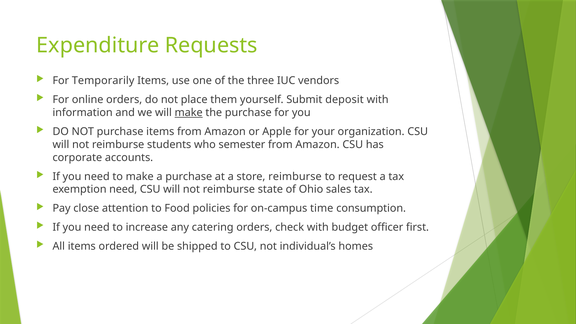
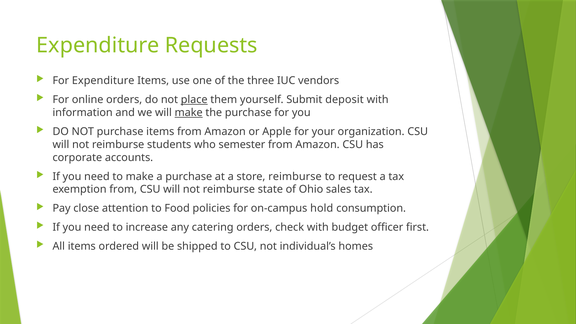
For Temporarily: Temporarily -> Expenditure (103, 81)
place underline: none -> present (194, 100)
exemption need: need -> from (123, 189)
time: time -> hold (322, 208)
